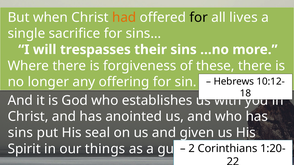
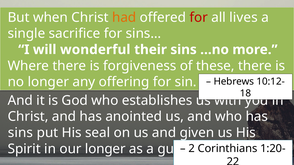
for colour: black -> red (199, 17)
trespasses: trespasses -> wonderful (95, 50)
our things: things -> longer (105, 149)
